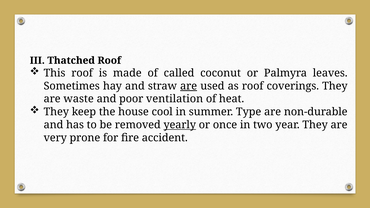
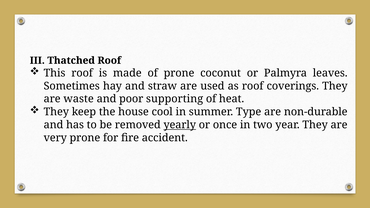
of called: called -> prone (179, 73)
are underline: present -> none (189, 86)
ventilation: ventilation -> supporting (175, 99)
